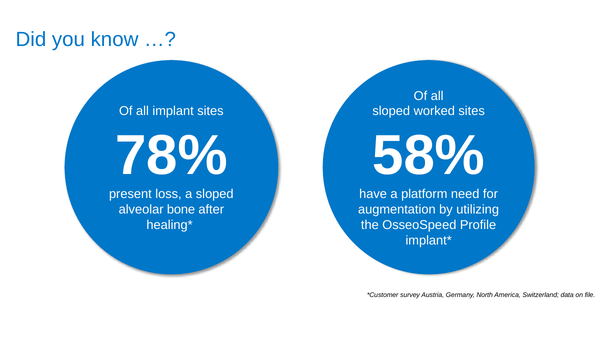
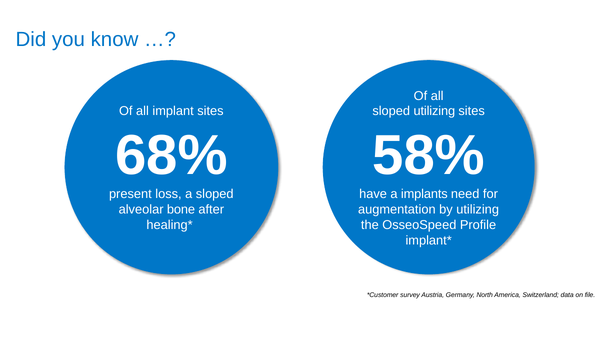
sloped worked: worked -> utilizing (434, 111)
78%: 78% -> 68% (171, 155)
platform: platform -> implants (424, 194)
